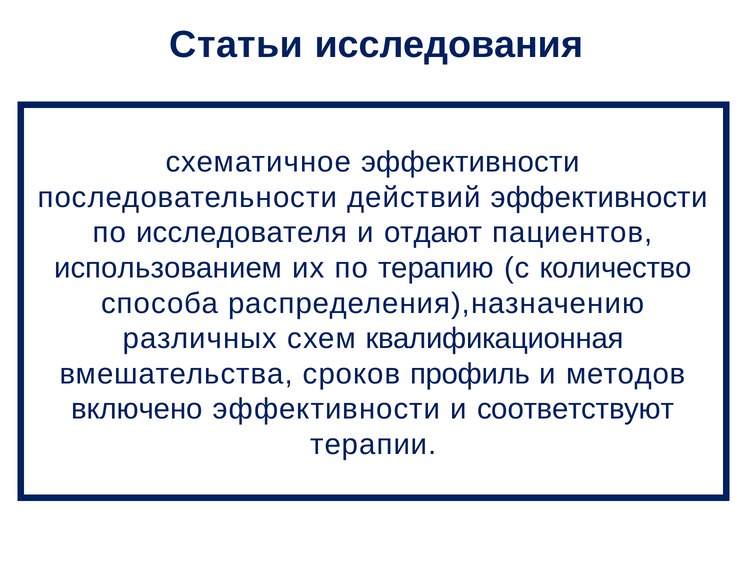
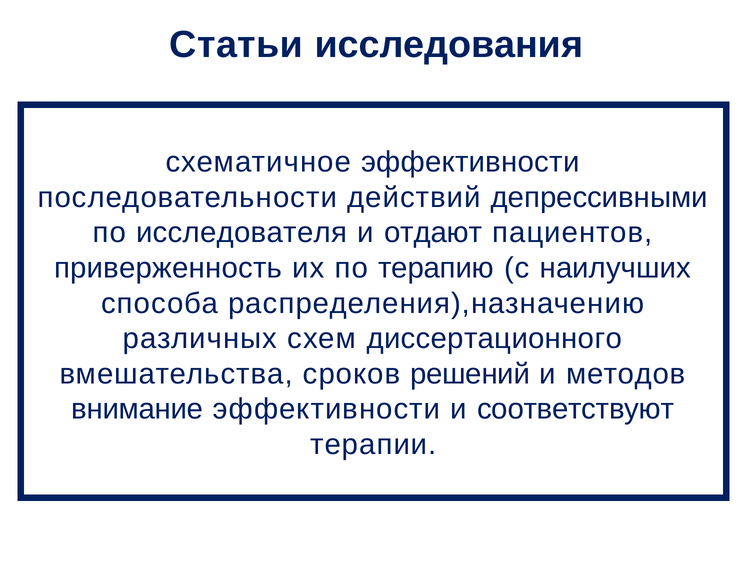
действий эффективности: эффективности -> депрессивными (599, 197)
использованием: использованием -> приверженность (168, 268)
количество: количество -> наилучших (615, 268)
квалификационная: квалификационная -> диссертационного (494, 339)
профиль: профиль -> решений (470, 374)
включено: включено -> внимание (137, 409)
